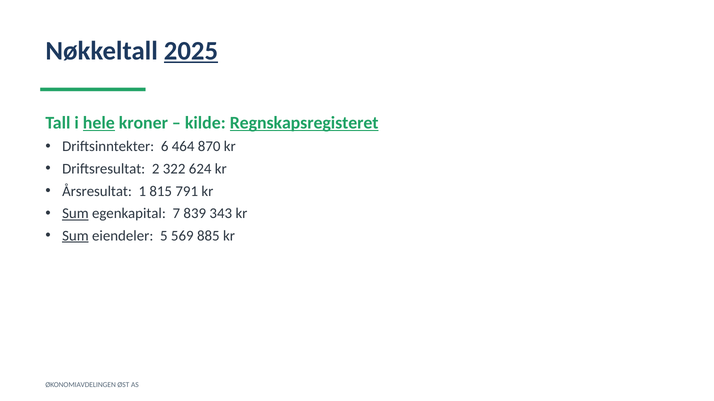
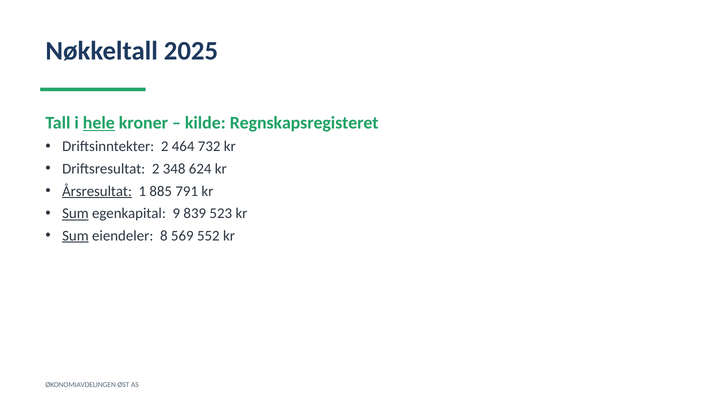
2025 underline: present -> none (191, 51)
Regnskapsregisteret underline: present -> none (304, 123)
Driftsinntekter 6: 6 -> 2 (165, 147)
870: 870 -> 732 (209, 147)
322: 322 -> 348 (174, 169)
Årsresultat underline: none -> present (97, 191)
815: 815 -> 885 (161, 191)
7: 7 -> 9 (176, 214)
343: 343 -> 523 (221, 214)
5: 5 -> 8 (164, 236)
885: 885 -> 552 (208, 236)
